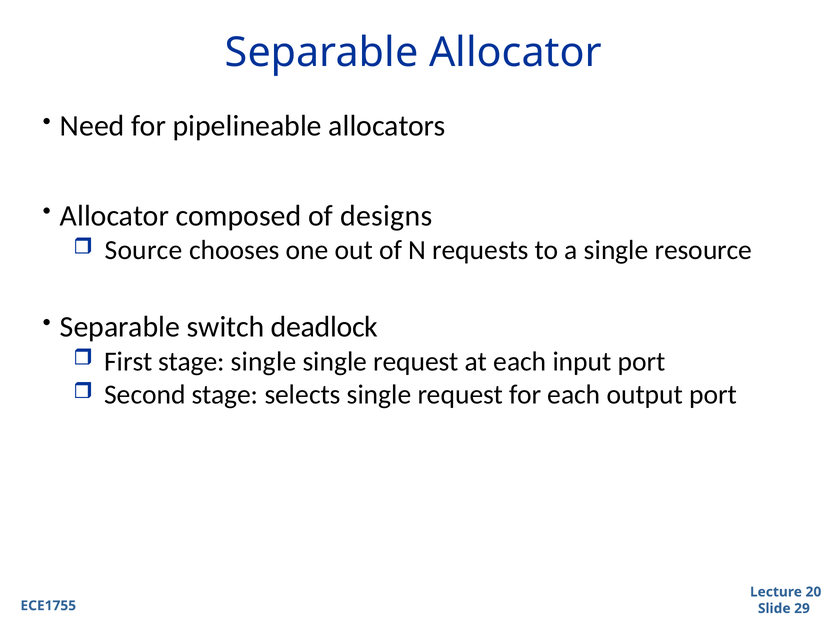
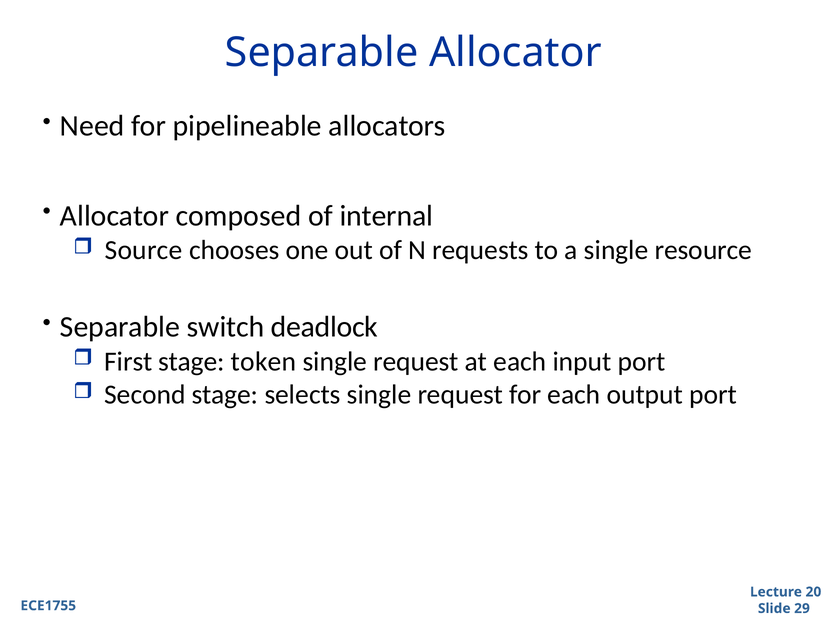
designs: designs -> internal (386, 216)
stage single: single -> token (264, 362)
